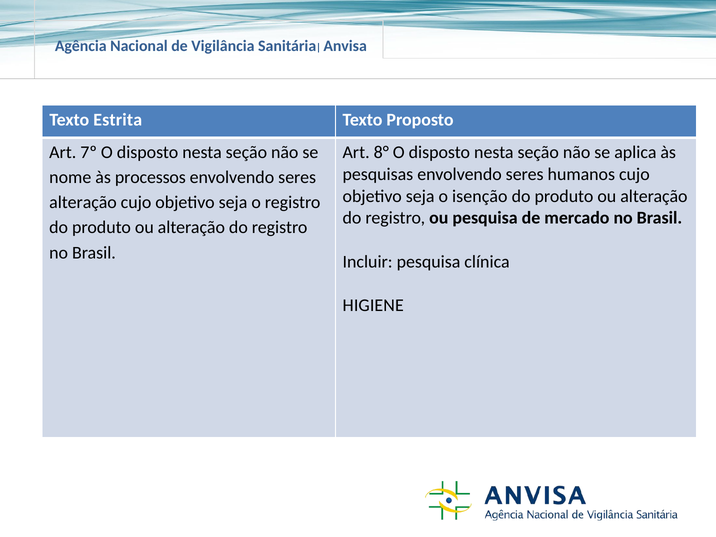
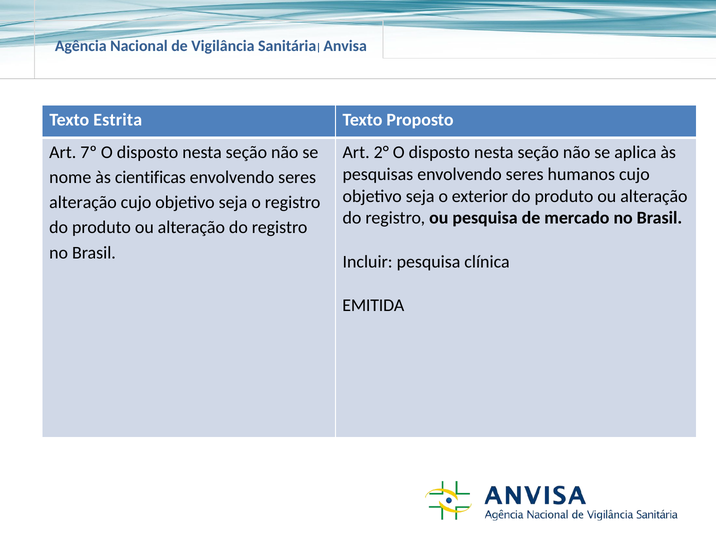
8°: 8° -> 2° (381, 153)
processos: processos -> cientificas (150, 177)
isenção: isenção -> exterior (480, 196)
HIGIENE: HIGIENE -> EMITIDA (373, 305)
